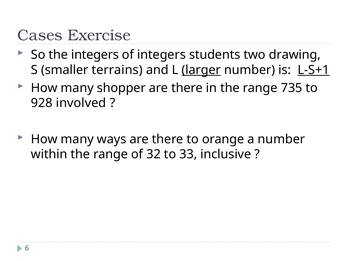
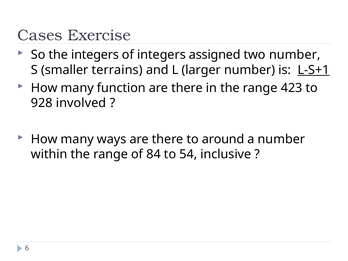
students: students -> assigned (215, 55)
two drawing: drawing -> number (295, 55)
larger underline: present -> none (201, 70)
shopper: shopper -> function (121, 88)
735: 735 -> 423 (292, 88)
orange: orange -> around (223, 139)
32: 32 -> 84 (154, 154)
33: 33 -> 54 (188, 154)
